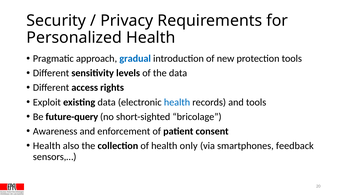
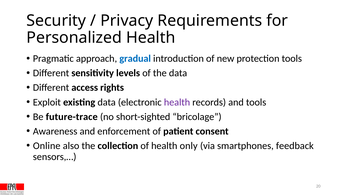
health colour: blue -> purple (177, 102)
future-query: future-query -> future-trace (72, 117)
Health: Health -> Online (47, 146)
